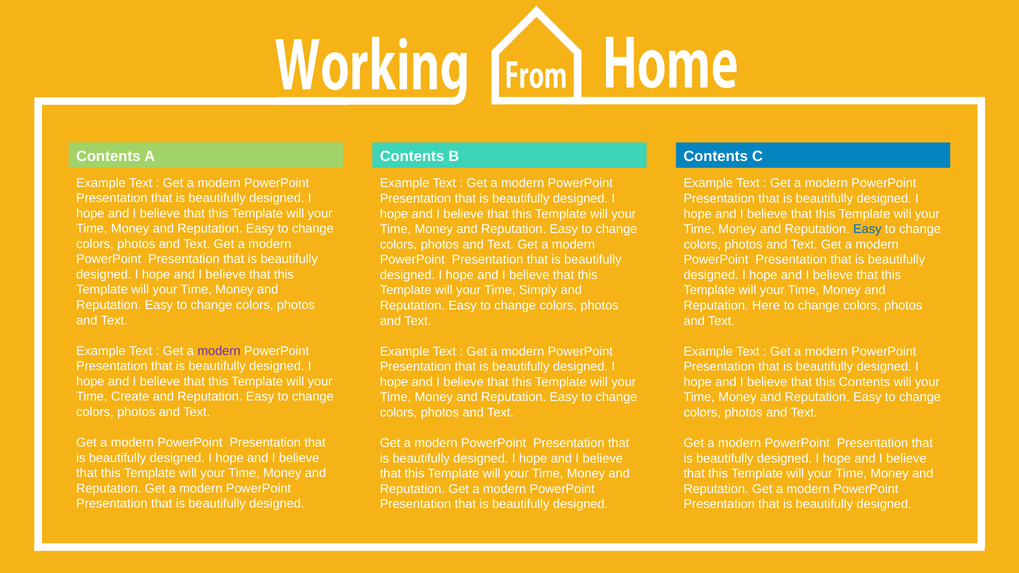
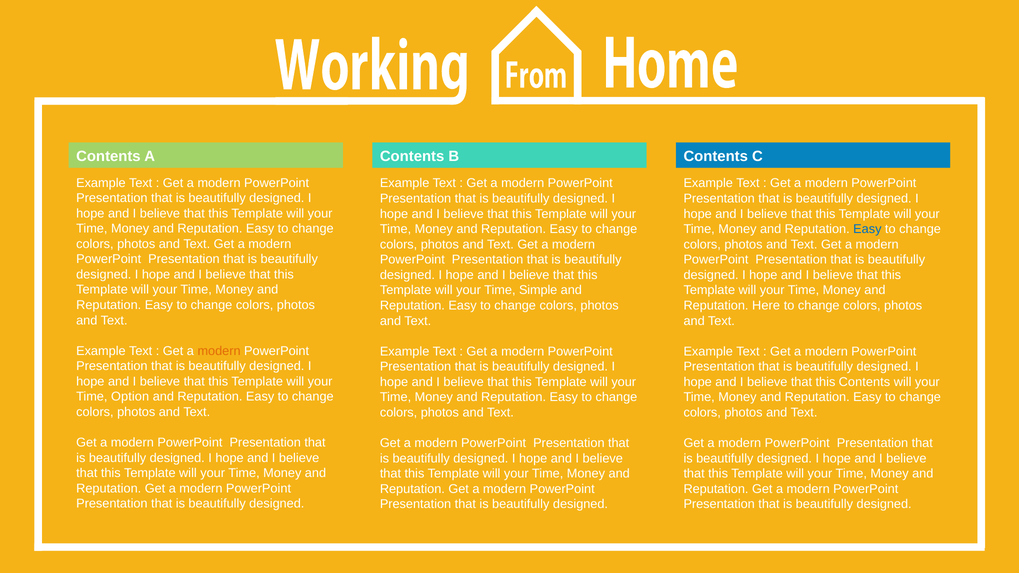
Simply: Simply -> Simple (538, 290)
modern colour: purple -> orange (219, 351)
Create: Create -> Option (130, 397)
